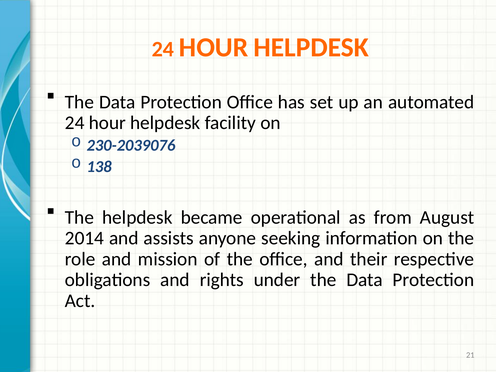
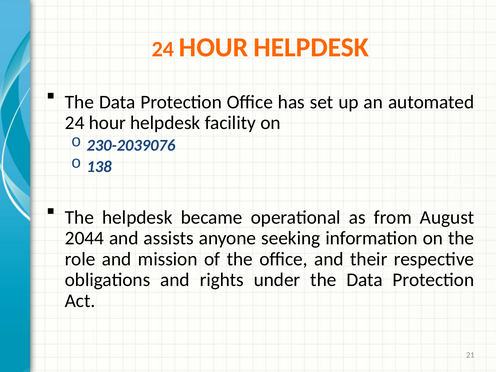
2014: 2014 -> 2044 (84, 238)
